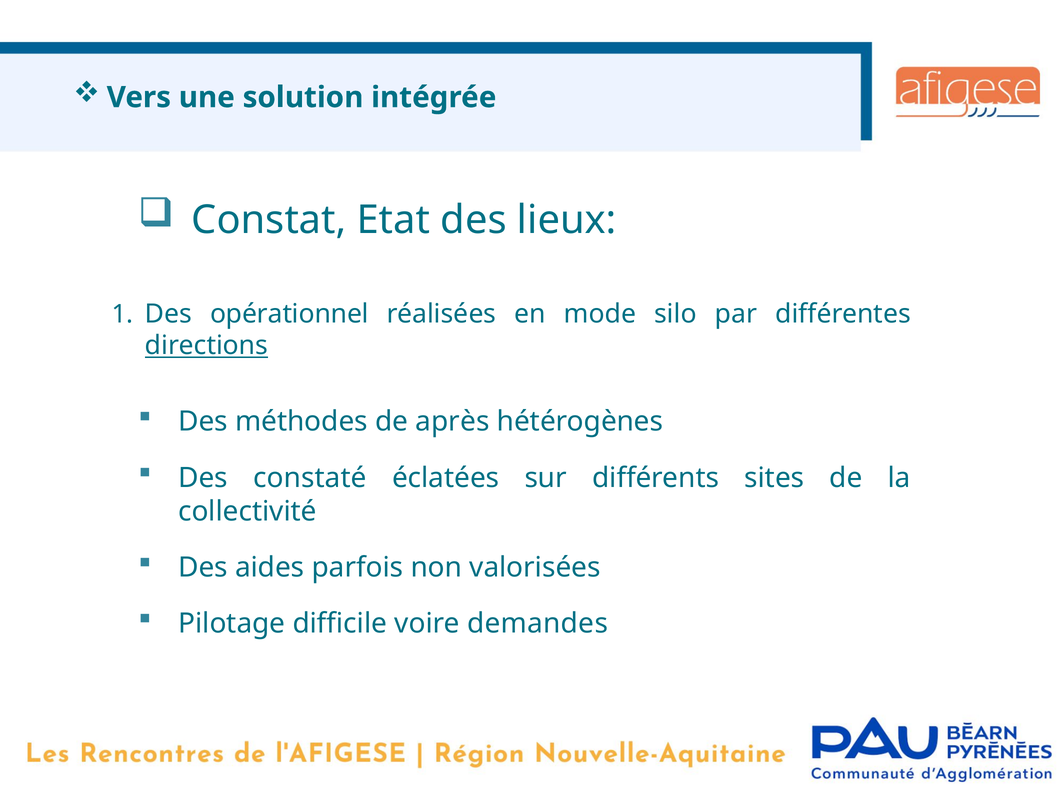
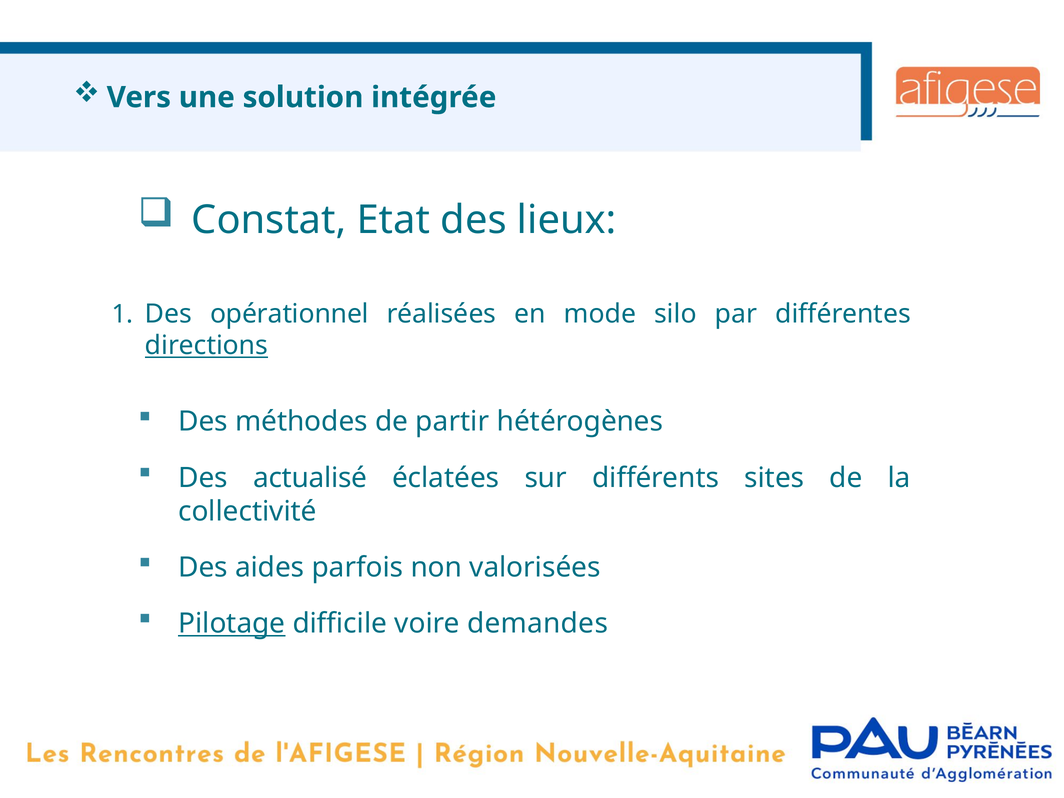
après: après -> partir (452, 422)
constaté: constaté -> actualisé (310, 478)
Pilotage underline: none -> present (232, 624)
